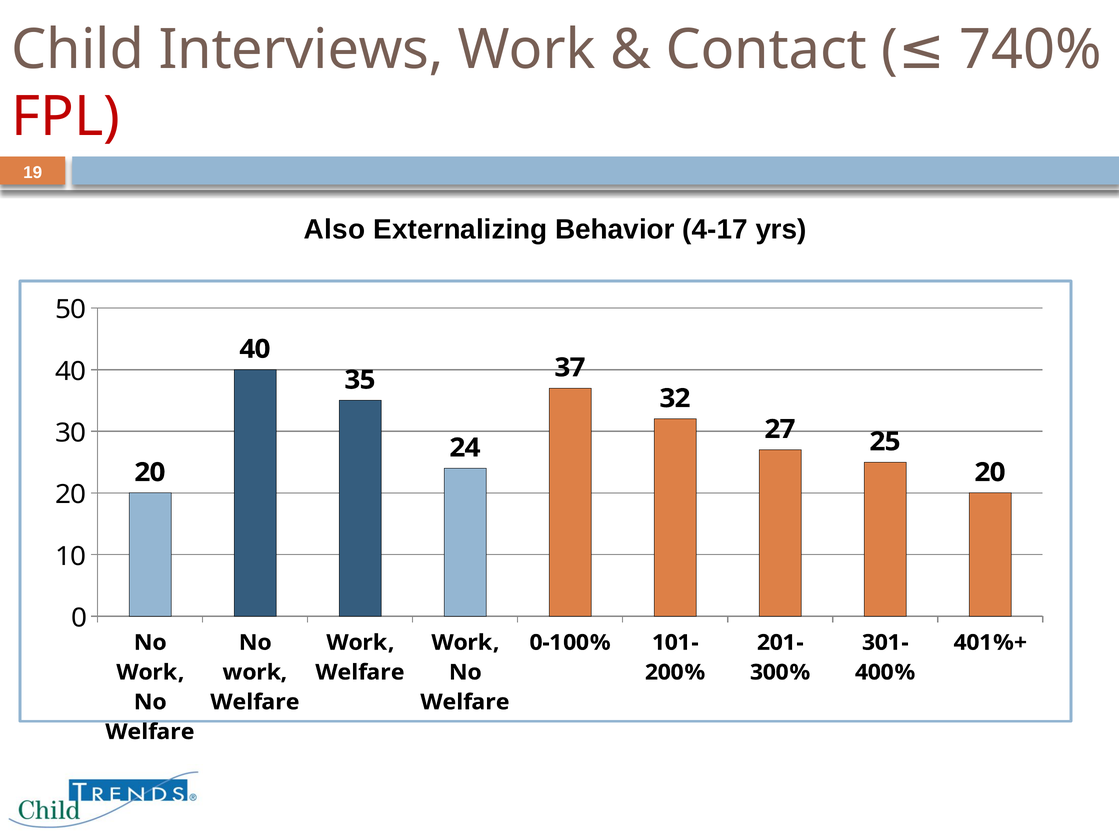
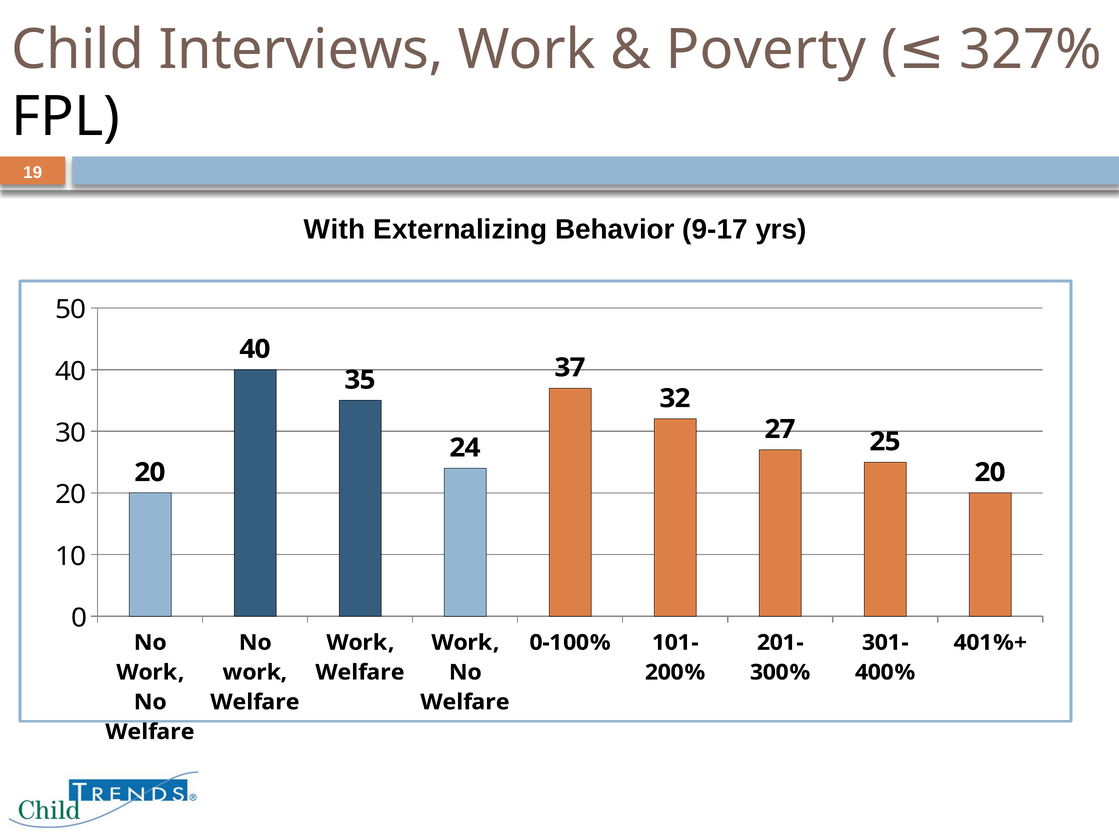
Contact: Contact -> Poverty (766, 50)
740%: 740% -> 327% (1031, 50)
FPL colour: red -> black (66, 117)
Also: Also -> With (335, 229)
4-17: 4-17 -> 9-17 (715, 229)
